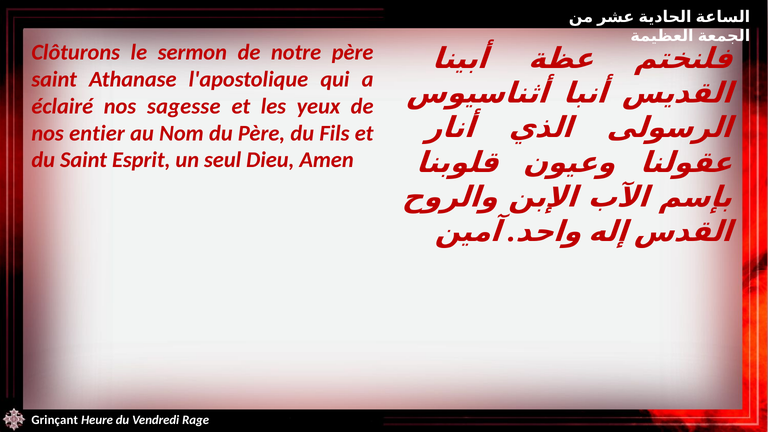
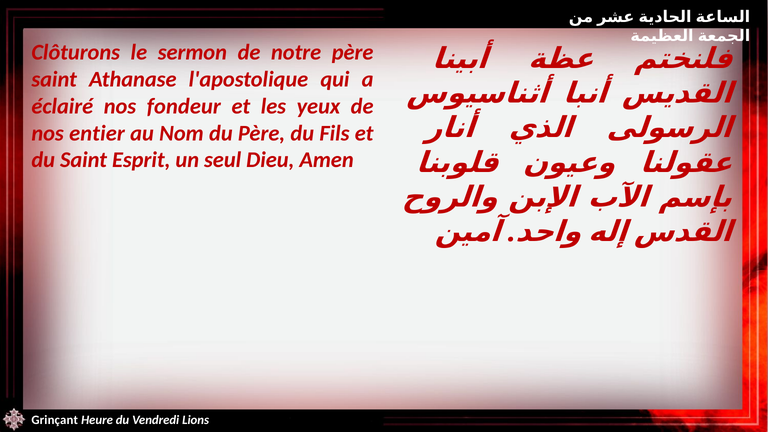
sagesse: sagesse -> fondeur (184, 106)
Rage: Rage -> Lions (196, 420)
